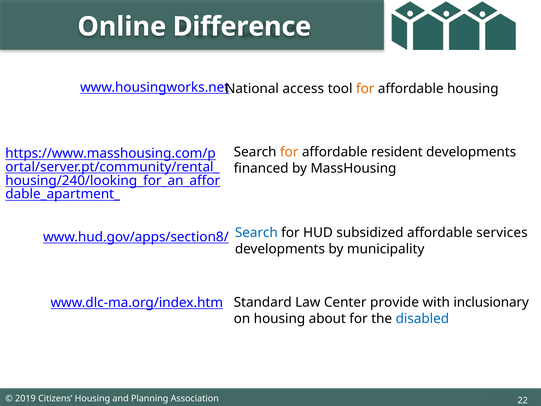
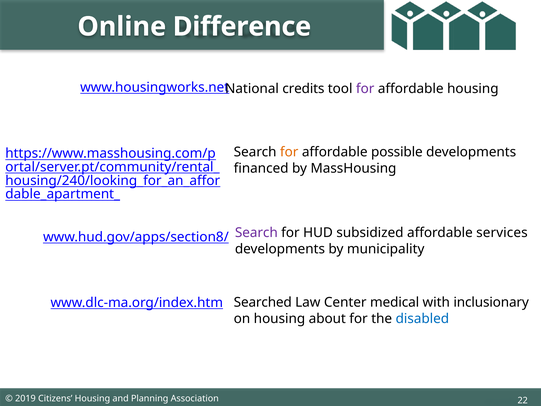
access: access -> credits (303, 89)
for colour: orange -> purple (365, 89)
resident: resident -> possible (397, 152)
Search colour: blue -> purple (256, 233)
Standard: Standard -> Searched (263, 302)
provide: provide -> medical (395, 302)
